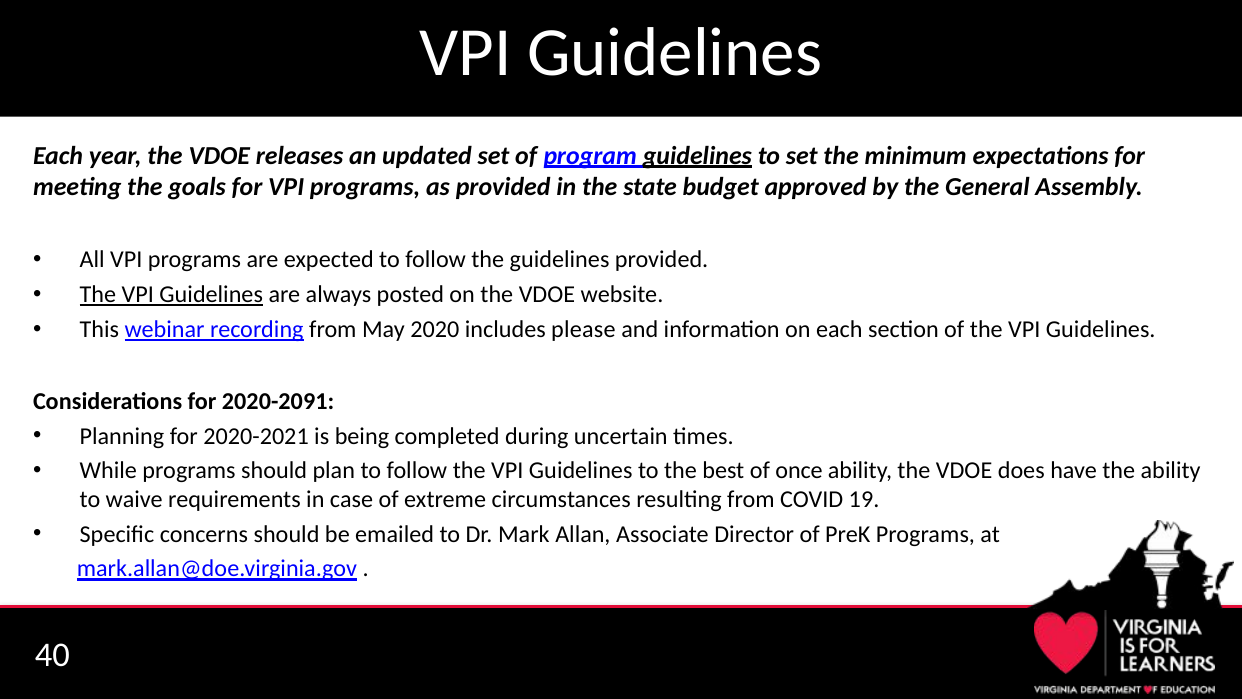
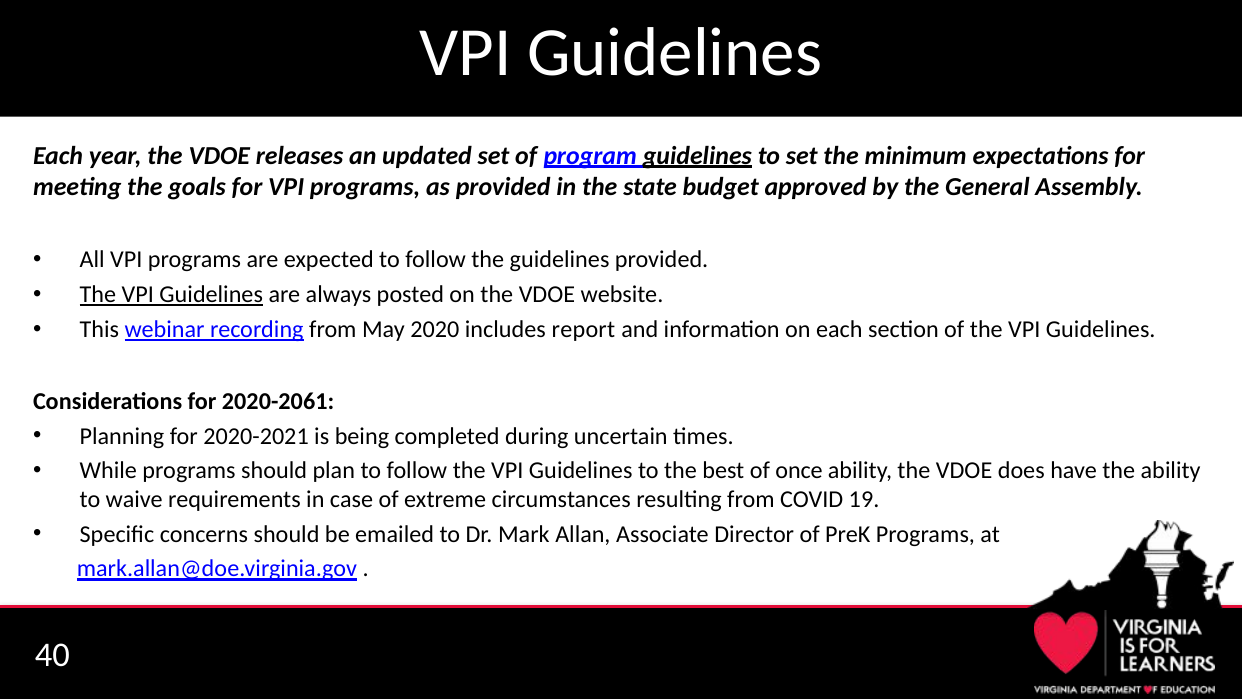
please: please -> report (583, 329)
2020-2091: 2020-2091 -> 2020-2061 (278, 401)
